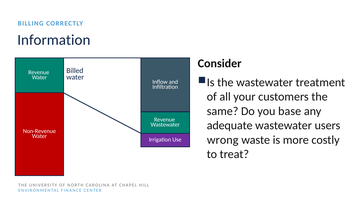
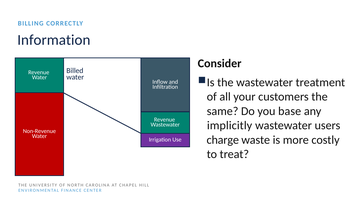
adequate: adequate -> implicitly (230, 126)
wrong: wrong -> charge (223, 140)
